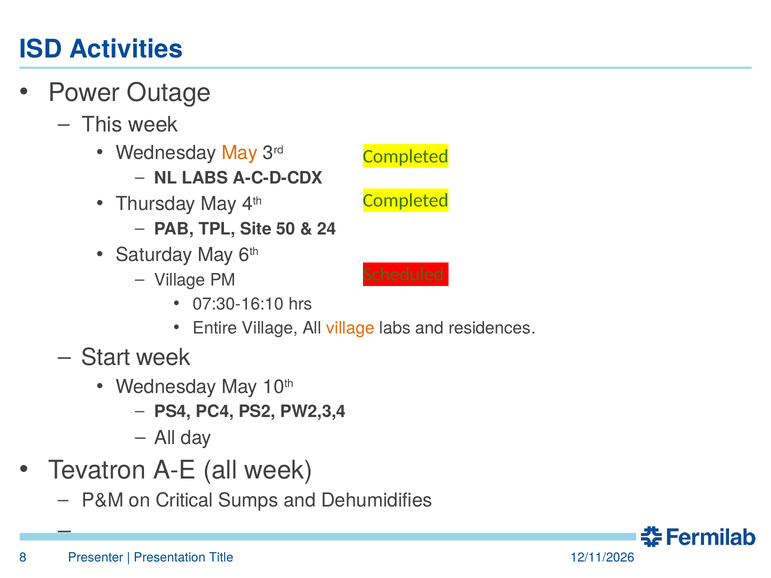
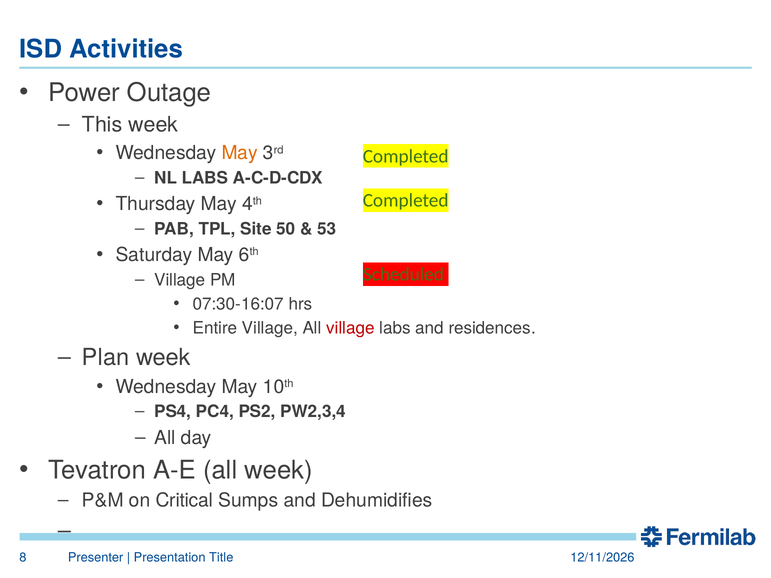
24: 24 -> 53 (327, 229)
07:30-16:10: 07:30-16:10 -> 07:30-16:07 (238, 304)
village colour: orange -> red (350, 328)
Start: Start -> Plan (106, 358)
